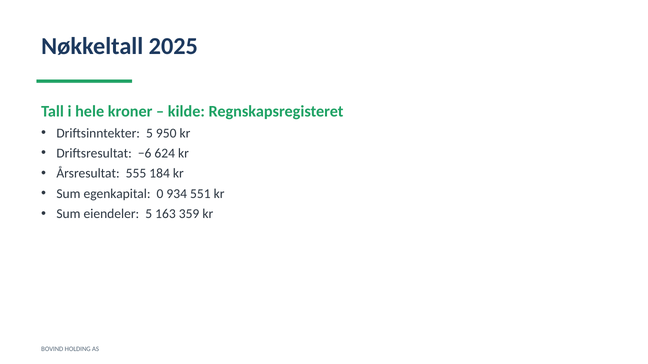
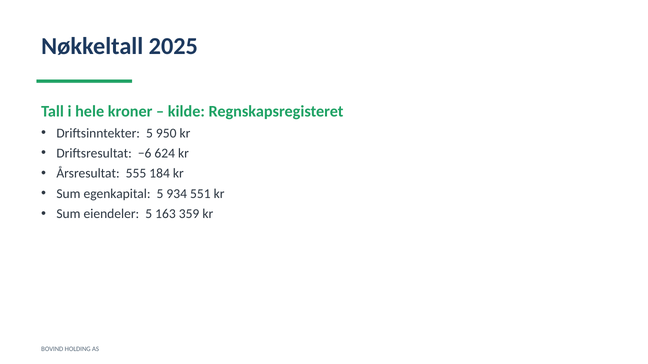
egenkapital 0: 0 -> 5 (160, 194)
